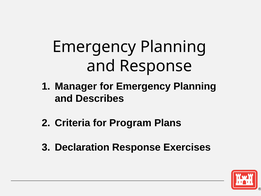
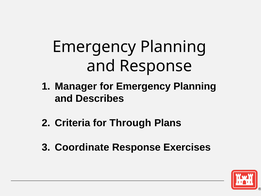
Program: Program -> Through (130, 123)
Declaration: Declaration -> Coordinate (82, 147)
